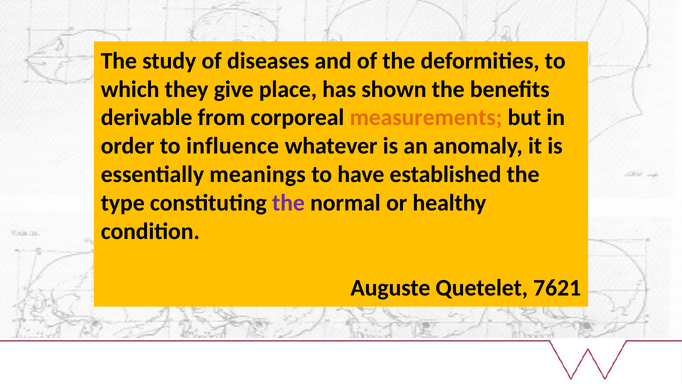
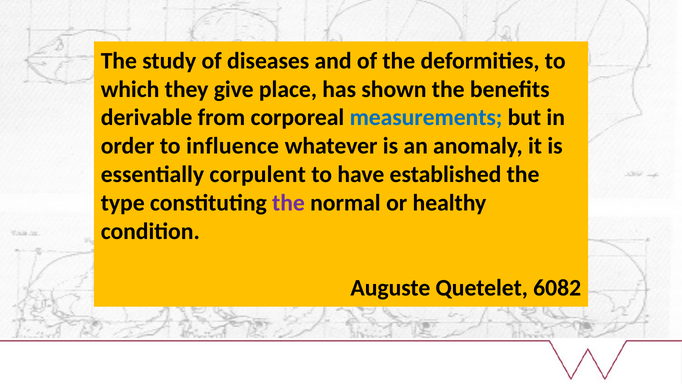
measurements colour: orange -> blue (426, 118)
meanings: meanings -> corpulent (258, 174)
7621: 7621 -> 6082 (557, 287)
